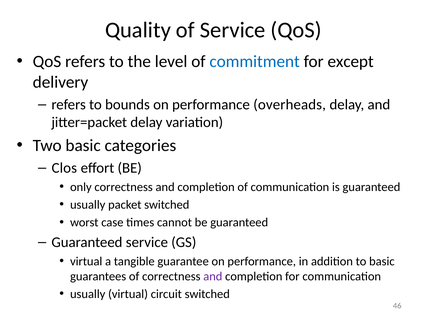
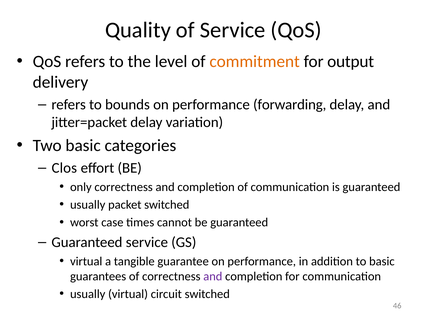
commitment colour: blue -> orange (255, 62)
except: except -> output (351, 62)
overheads: overheads -> forwarding (290, 105)
